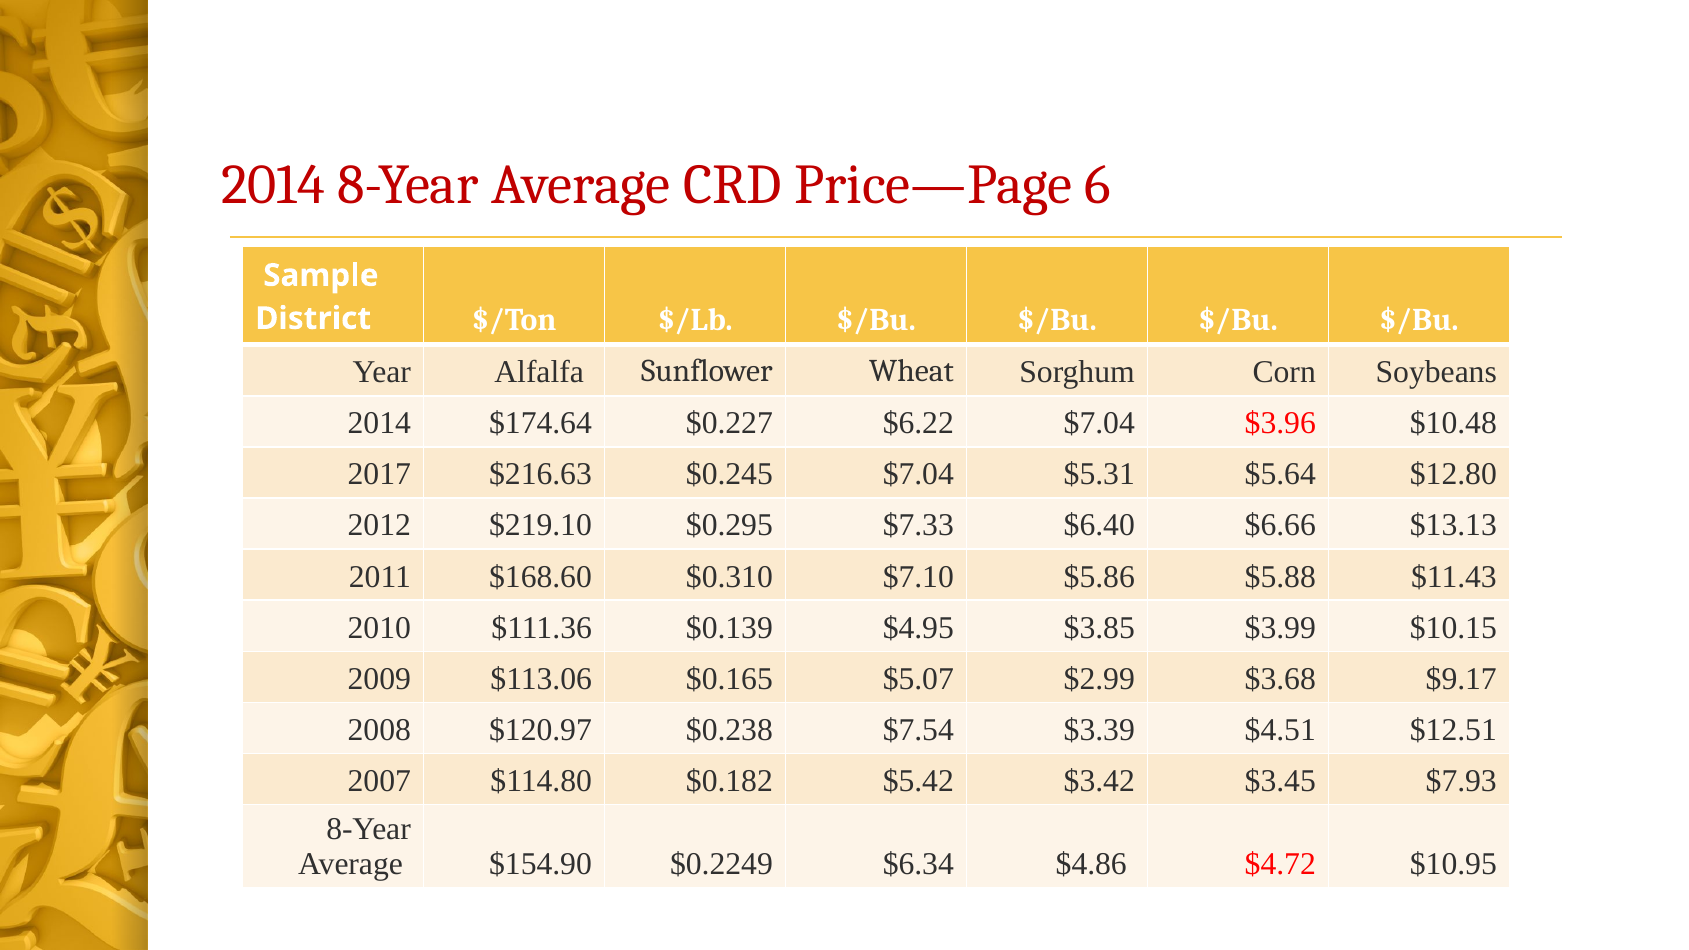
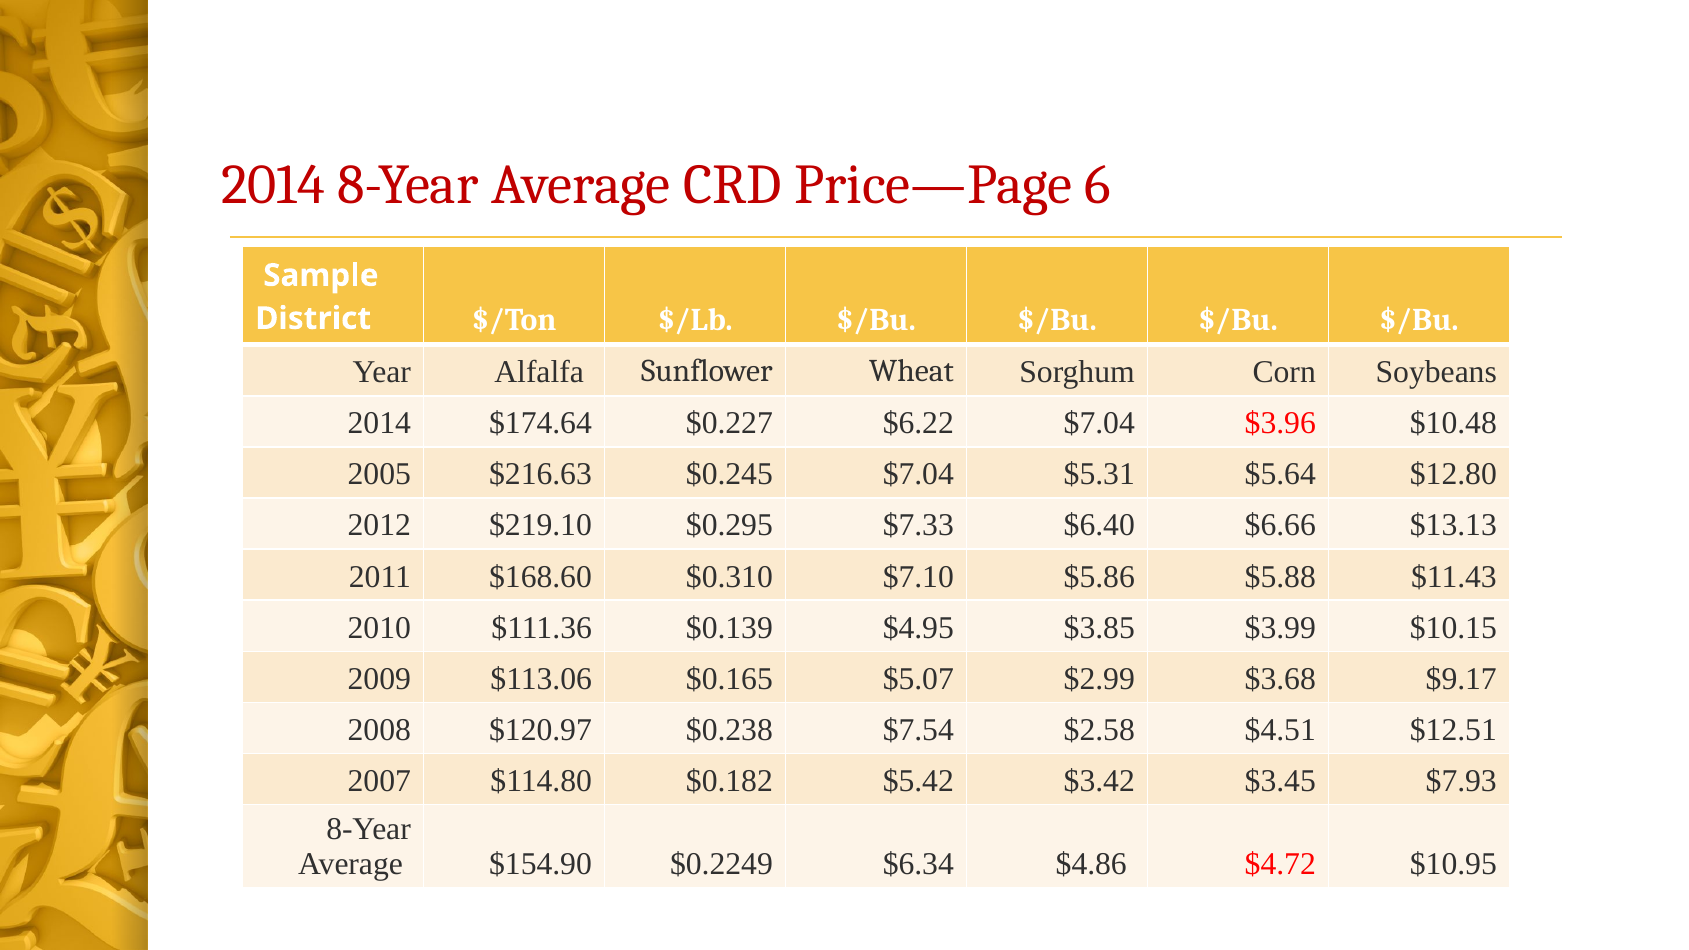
2017: 2017 -> 2005 (379, 475)
$3.39: $3.39 -> $2.58 (1099, 730)
